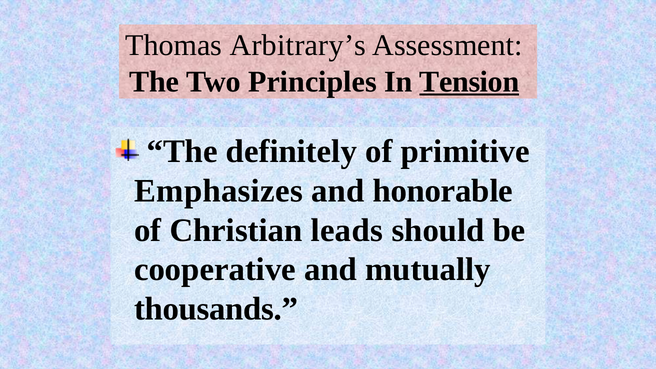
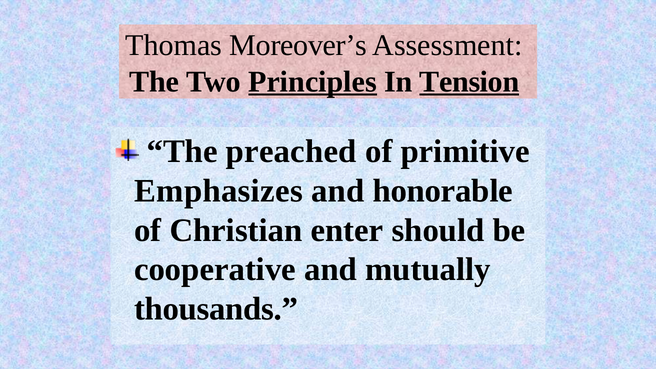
Arbitrary’s: Arbitrary’s -> Moreover’s (298, 46)
Principles underline: none -> present (313, 82)
definitely: definitely -> preached (291, 152)
leads: leads -> enter (347, 230)
